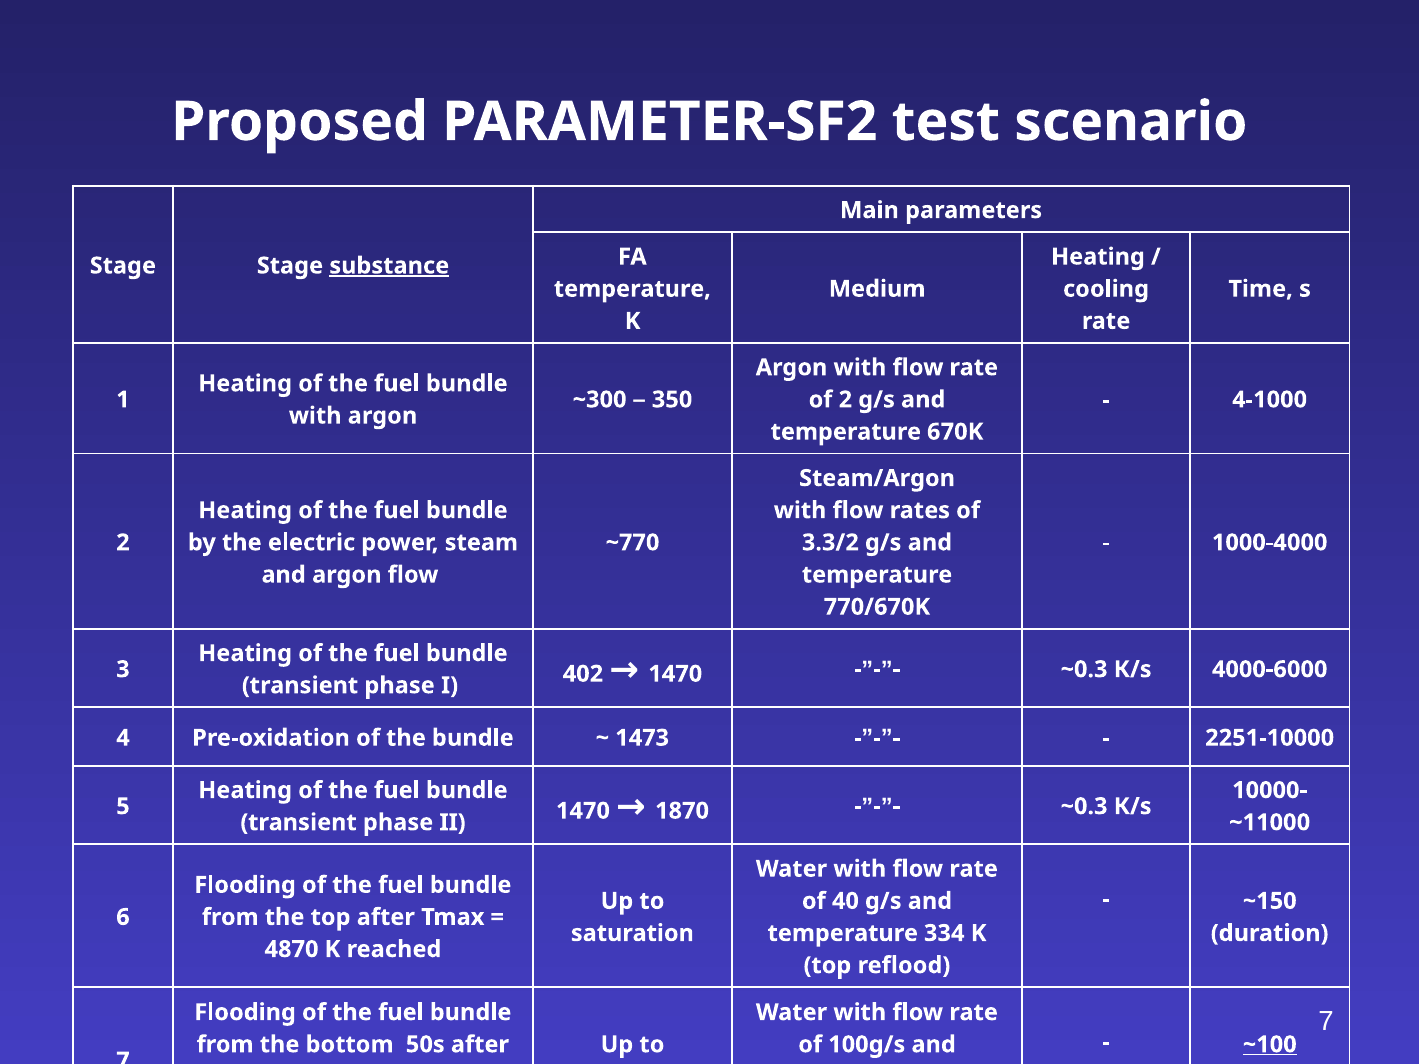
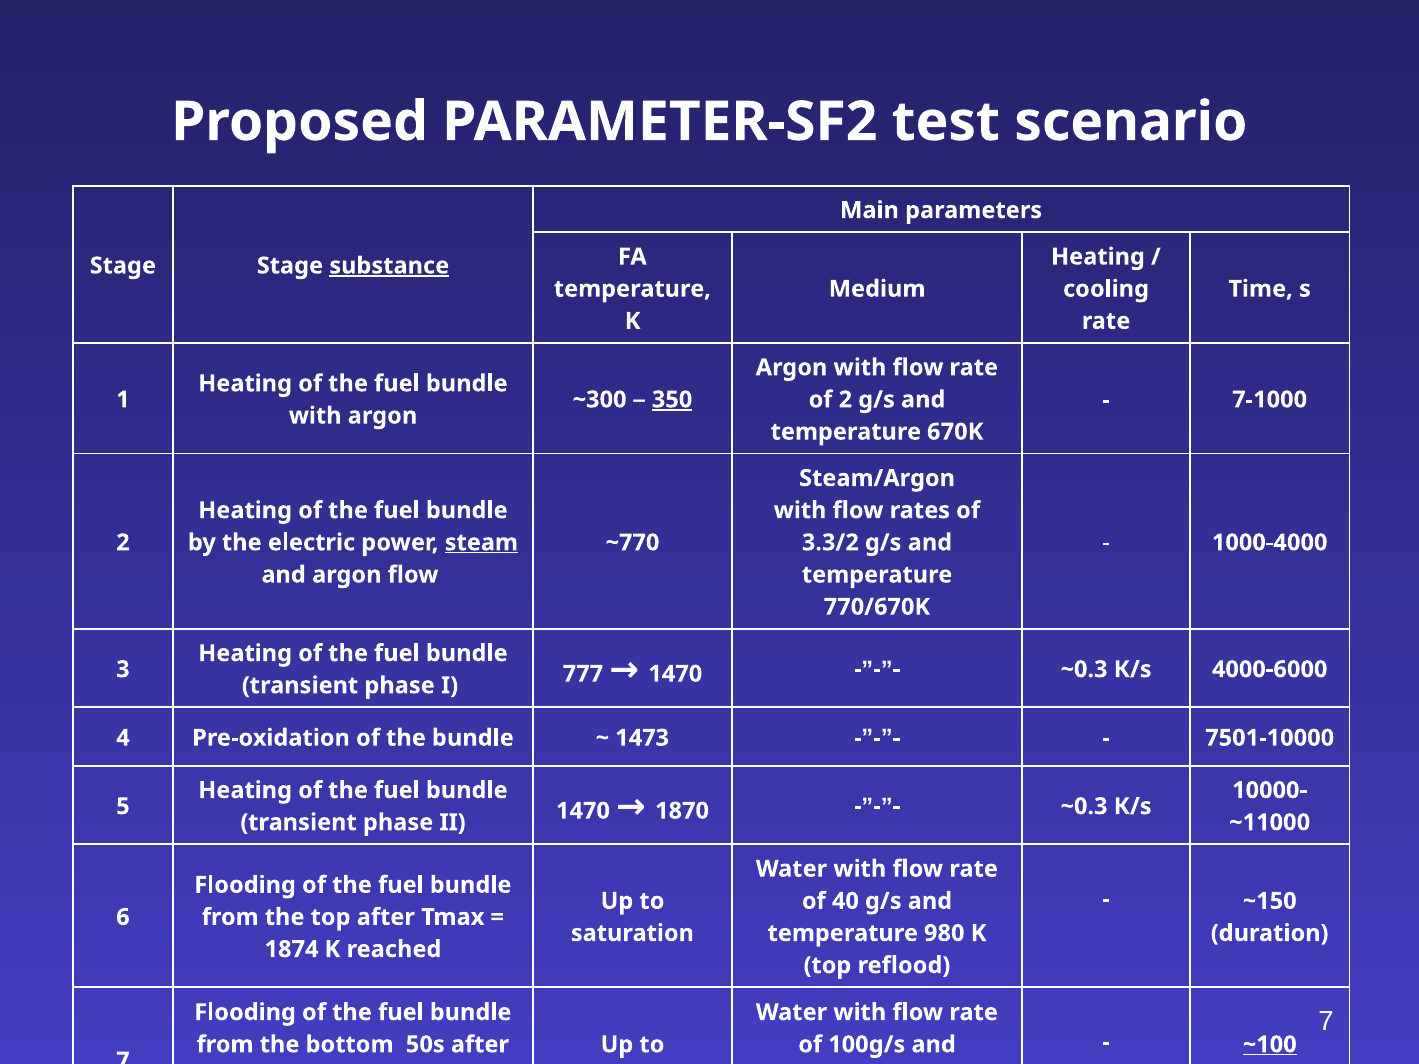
350 underline: none -> present (672, 400)
4-1000: 4-1000 -> 7-1000 (1270, 400)
steam underline: none -> present (481, 543)
402: 402 -> 777 (583, 674)
2251-10000: 2251-10000 -> 7501-10000 (1270, 738)
334: 334 -> 980 (944, 933)
4870: 4870 -> 1874 (292, 950)
